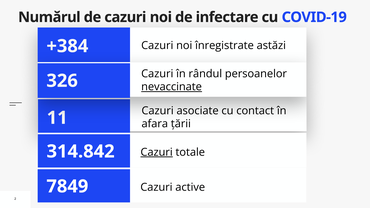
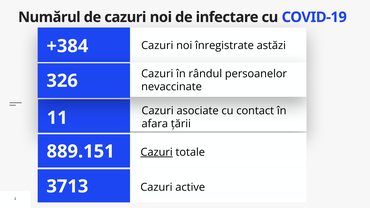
nevaccinate underline: present -> none (172, 87)
314.842: 314.842 -> 889.151 (81, 152)
7849: 7849 -> 3713 (67, 187)
